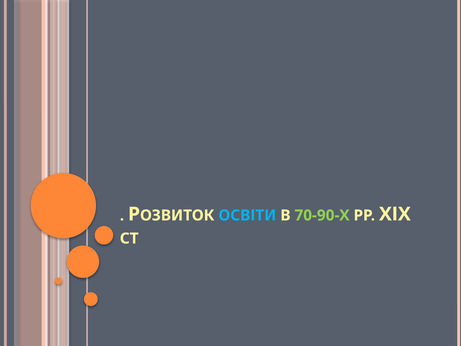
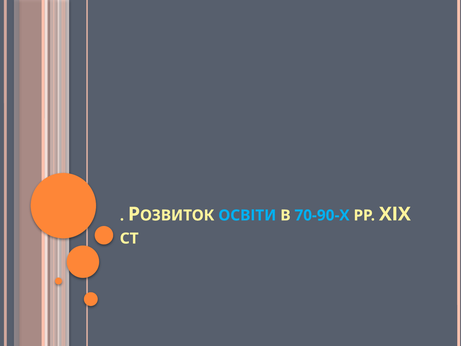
70-90-Х colour: light green -> light blue (322, 215)
